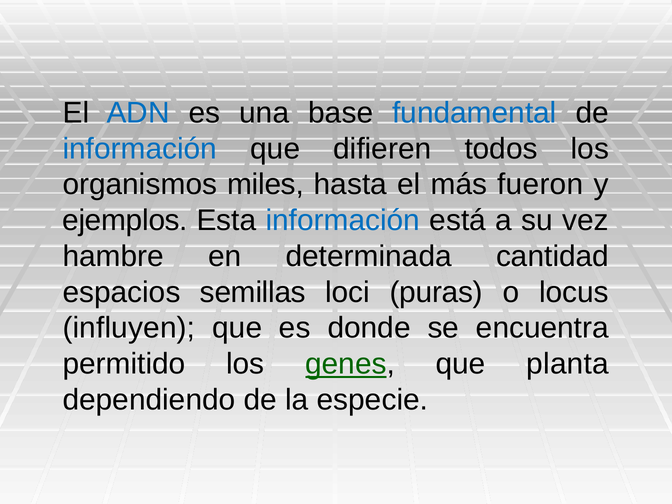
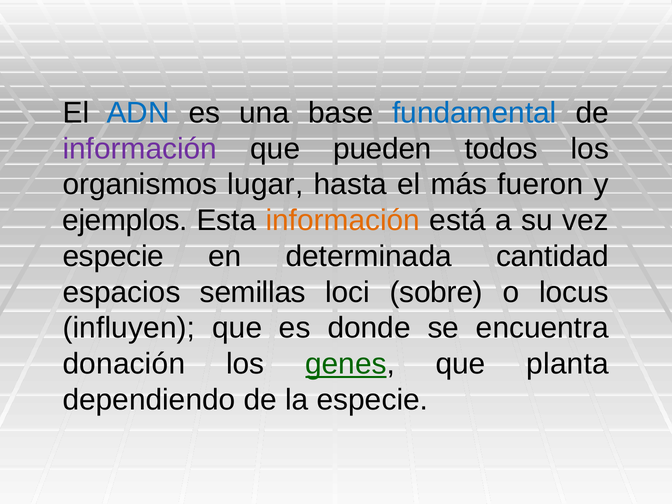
información colour: blue -> purple (140, 149)
difieren: difieren -> pueden (382, 149)
miles: miles -> lugar (265, 185)
información colour: blue -> orange (343, 220)
hambre: hambre -> especie (113, 256)
puras: puras -> sobre (436, 292)
permitido: permitido -> donación (124, 364)
